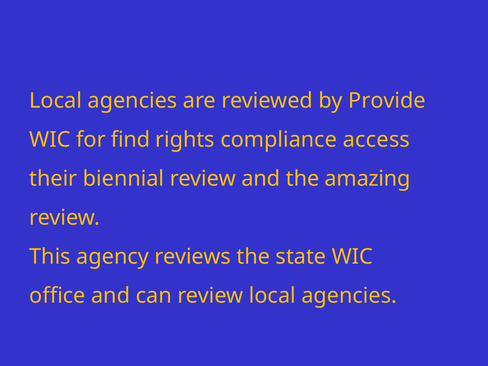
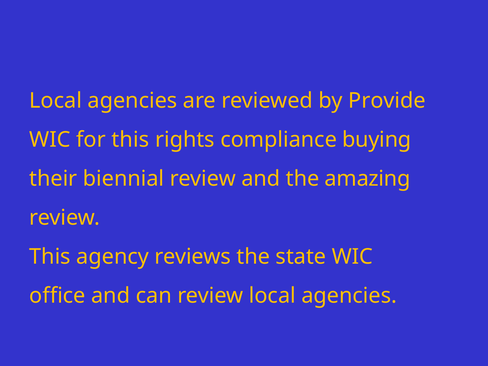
for find: find -> this (130, 140)
access: access -> buying (377, 140)
